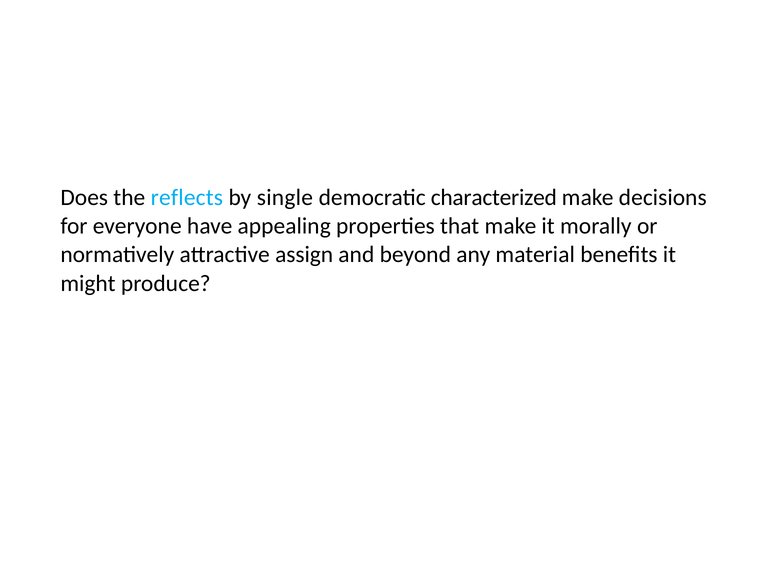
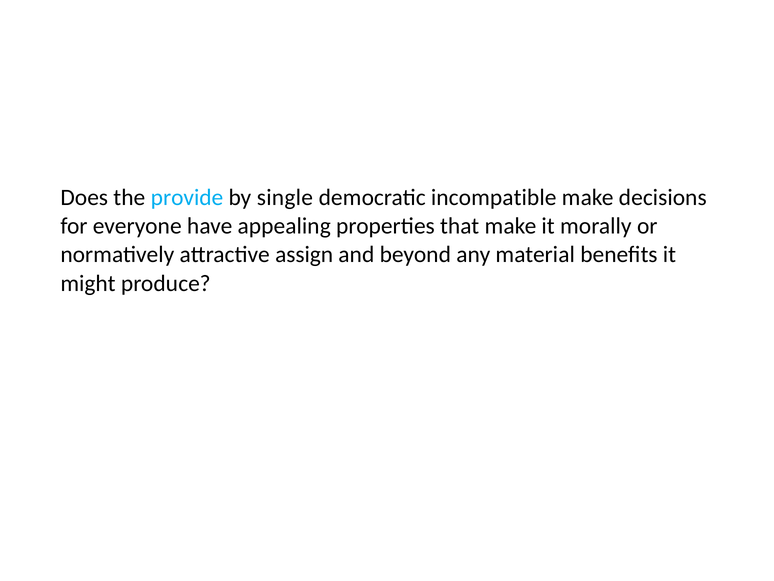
reflects: reflects -> provide (187, 197)
characterized: characterized -> incompatible (494, 197)
